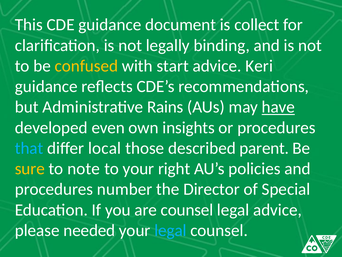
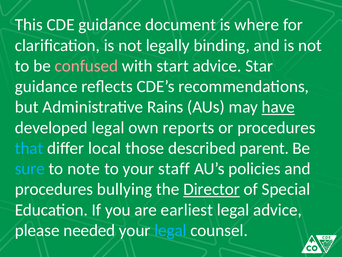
collect: collect -> where (257, 25)
confused colour: yellow -> pink (86, 66)
Keri: Keri -> Star (259, 66)
developed even: even -> legal (108, 127)
insights: insights -> reports (188, 127)
sure colour: yellow -> light blue (30, 168)
right: right -> staff (174, 168)
number: number -> bullying (125, 189)
Director underline: none -> present (212, 189)
are counsel: counsel -> earliest (187, 209)
